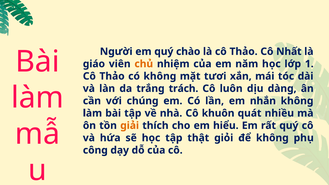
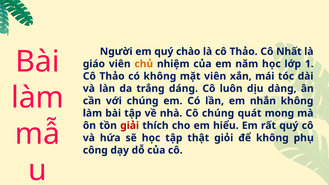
mặt tươi: tươi -> viên (215, 76)
trách: trách -> dáng (183, 89)
Cô khuôn: khuôn -> chúng (218, 113)
nhiều: nhiều -> mong (279, 113)
giải colour: orange -> red (130, 126)
